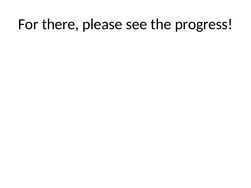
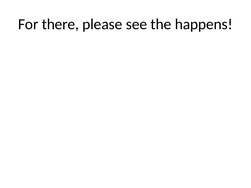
progress: progress -> happens (204, 24)
